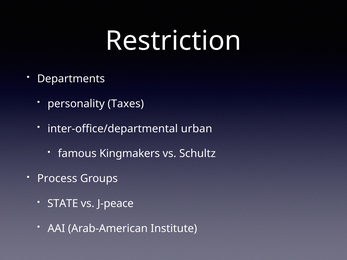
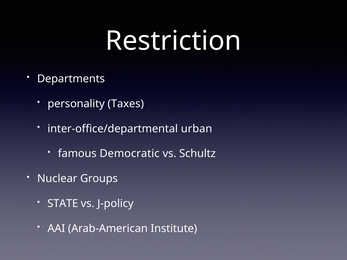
Kingmakers: Kingmakers -> Democratic (130, 154)
Process: Process -> Nuclear (57, 179)
J-peace: J-peace -> J-policy (115, 204)
